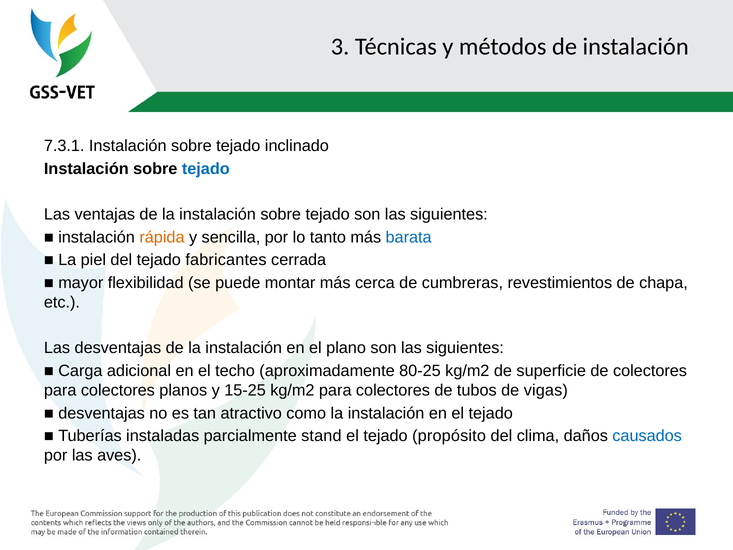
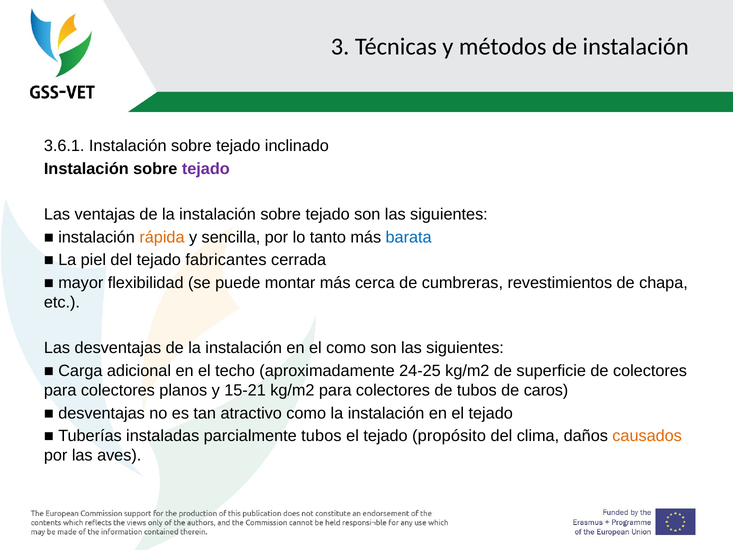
7.3.1: 7.3.1 -> 3.6.1 (64, 146)
tejado colour: blue -> purple (206, 169)
el plano: plano -> como (346, 348)
80-25: 80-25 -> 24-25 (420, 371)
15-25: 15-25 -> 15-21 (245, 390)
vigas: vigas -> caros (546, 390)
parcialmente stand: stand -> tubos (321, 436)
causados colour: blue -> orange (647, 436)
